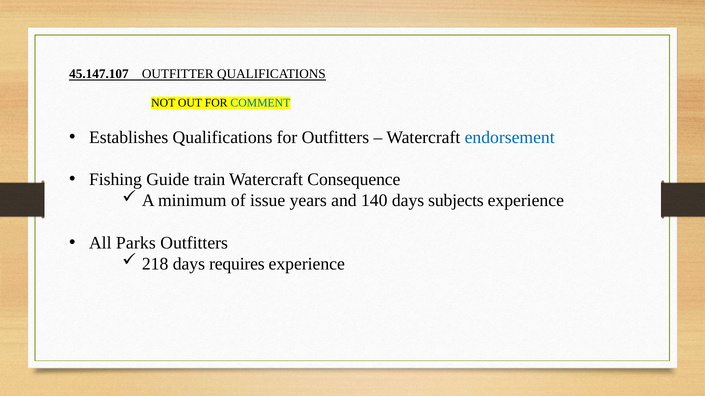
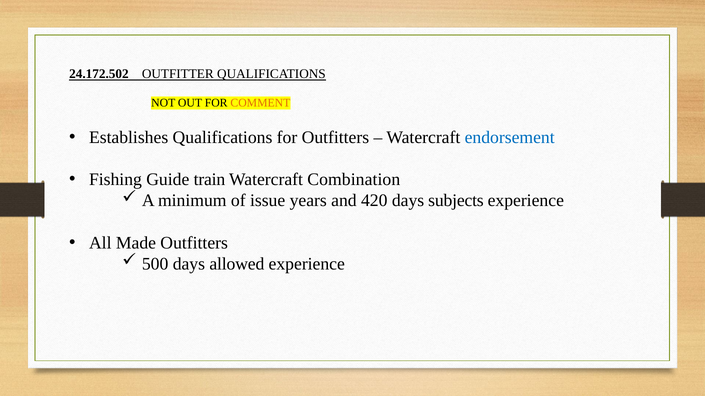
45.147.107: 45.147.107 -> 24.172.502 (99, 74)
COMMENT colour: blue -> orange (260, 103)
Consequence: Consequence -> Combination (354, 180)
140: 140 -> 420 (374, 201)
Parks: Parks -> Made (136, 243)
218: 218 -> 500 (155, 264)
requires: requires -> allowed (237, 264)
